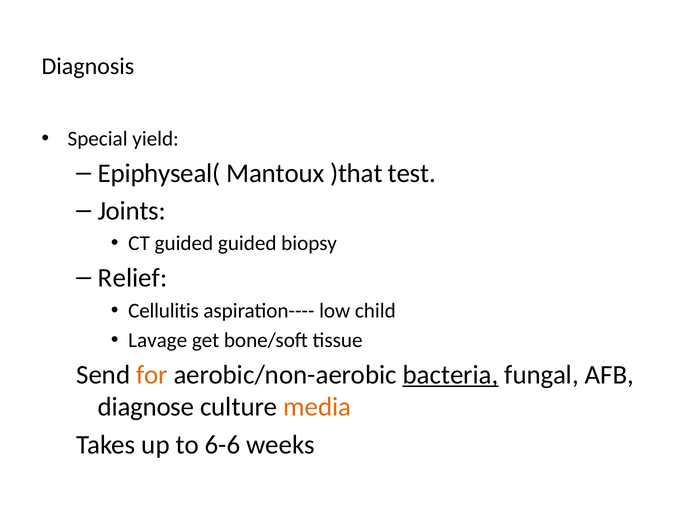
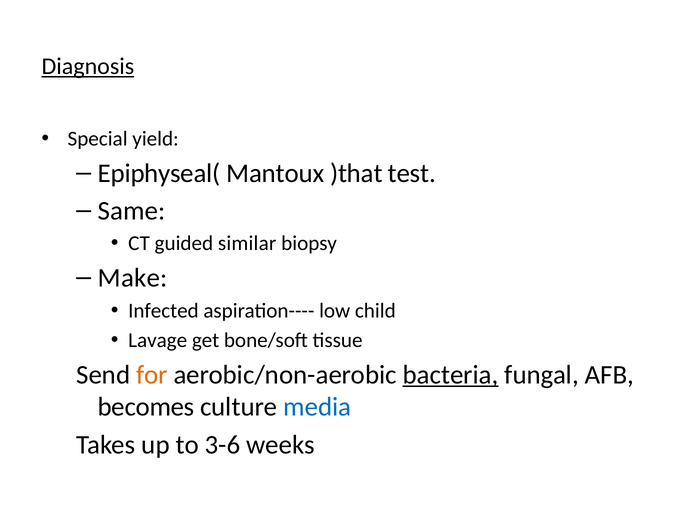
Diagnosis underline: none -> present (88, 66)
Joints: Joints -> Same (132, 211)
guided guided: guided -> similar (247, 244)
Relief: Relief -> Make (133, 278)
Cellulitis: Cellulitis -> Infected (163, 311)
diagnose: diagnose -> becomes (146, 408)
media colour: orange -> blue (317, 408)
6-6: 6-6 -> 3-6 (223, 445)
